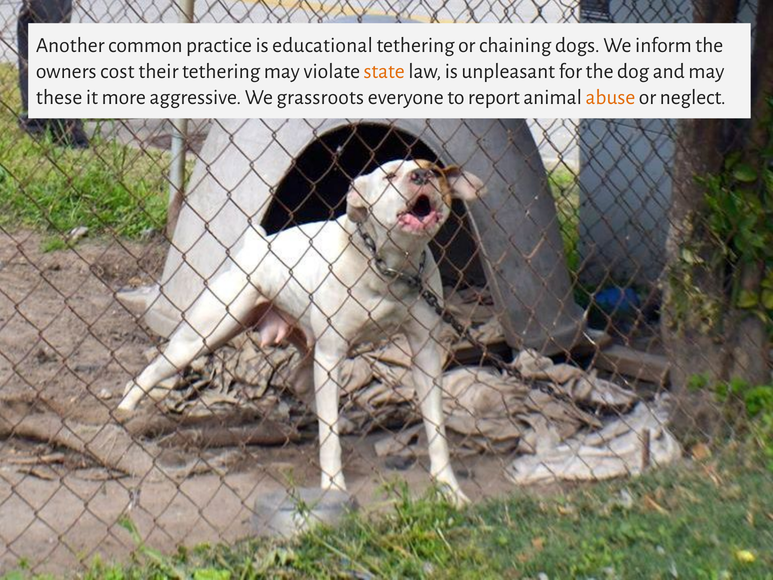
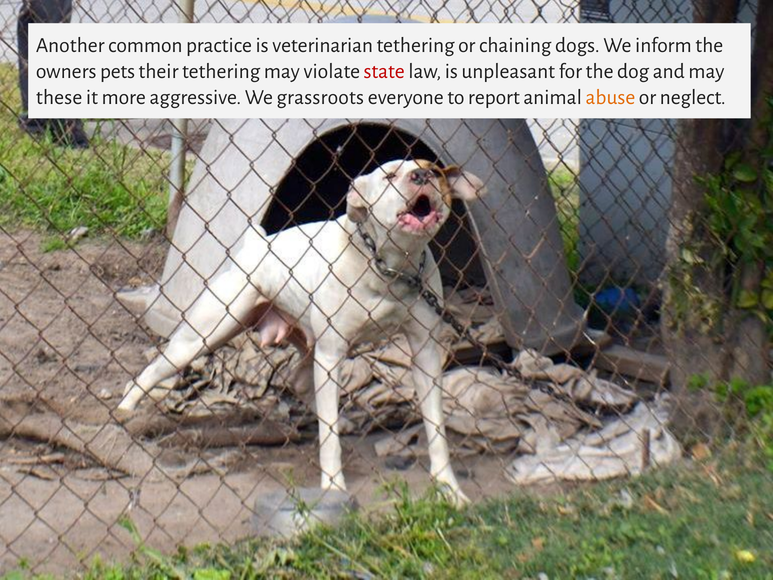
educational: educational -> veterinarian (323, 45)
cost: cost -> pets (118, 71)
state colour: orange -> red (384, 71)
